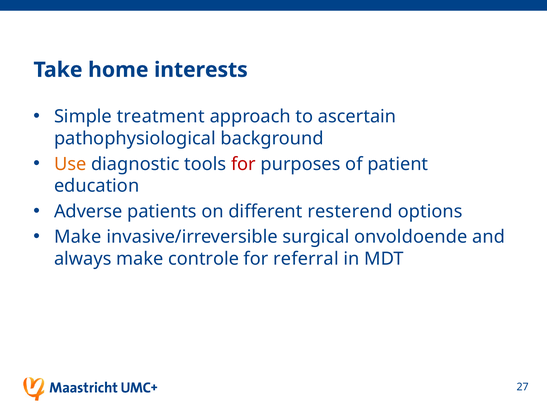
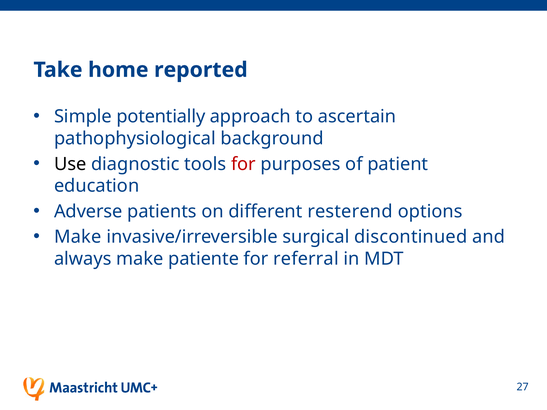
interests: interests -> reported (201, 70)
treatment: treatment -> potentially (161, 117)
Use colour: orange -> black (70, 164)
onvoldoende: onvoldoende -> discontinued (411, 237)
controle: controle -> patiente (204, 259)
